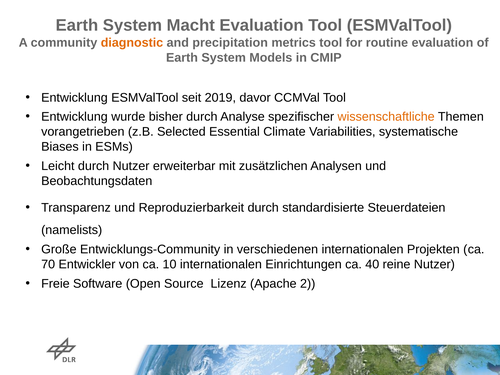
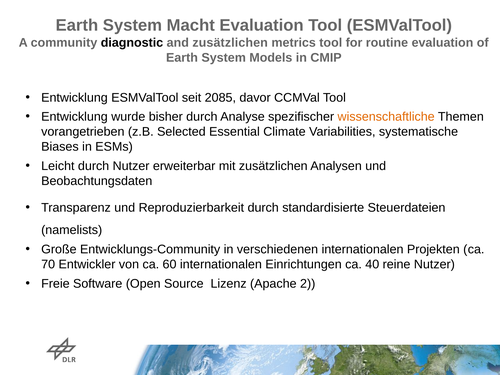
diagnostic colour: orange -> black (132, 43)
and precipitation: precipitation -> zusätzlichen (230, 43)
2019: 2019 -> 2085 (220, 98)
10: 10 -> 60 (170, 264)
